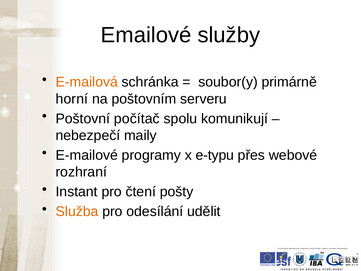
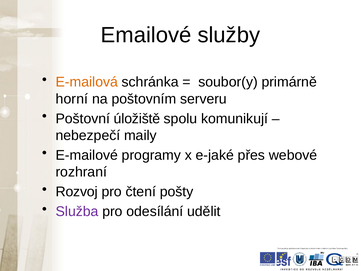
počítač: počítač -> úložiště (137, 119)
e-typu: e-typu -> e-jaké (215, 155)
Instant: Instant -> Rozvoj (77, 192)
Služba colour: orange -> purple (77, 211)
